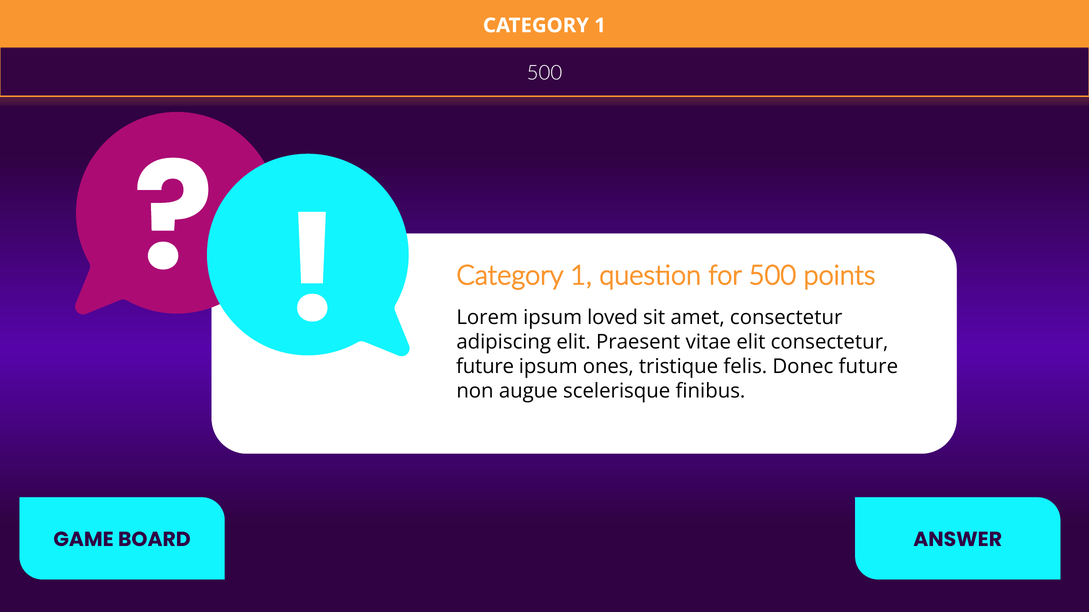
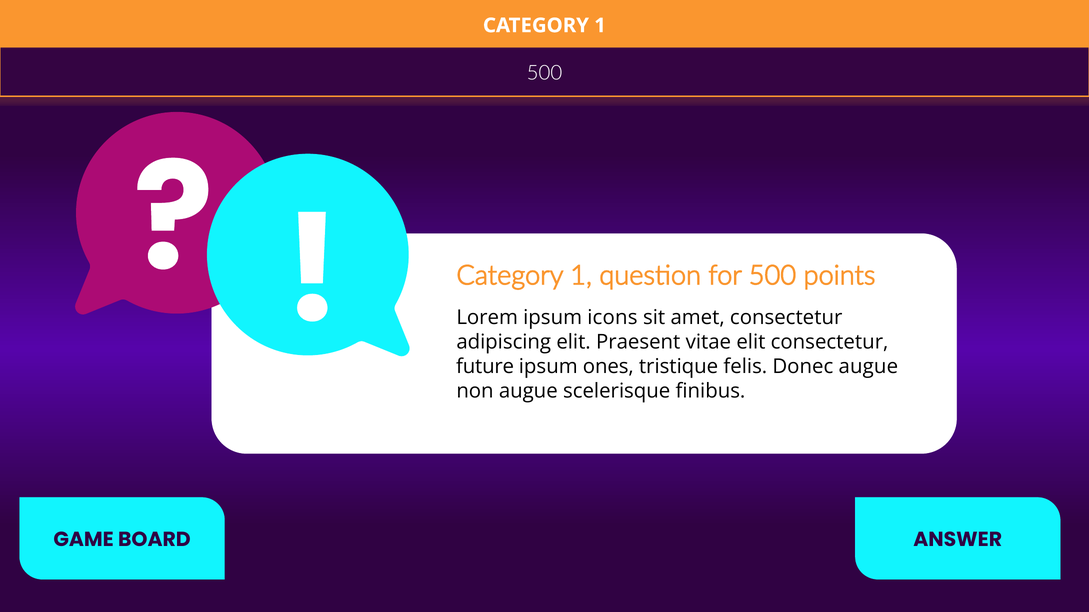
loved: loved -> icons (612, 318)
Donec future: future -> augue (868, 367)
